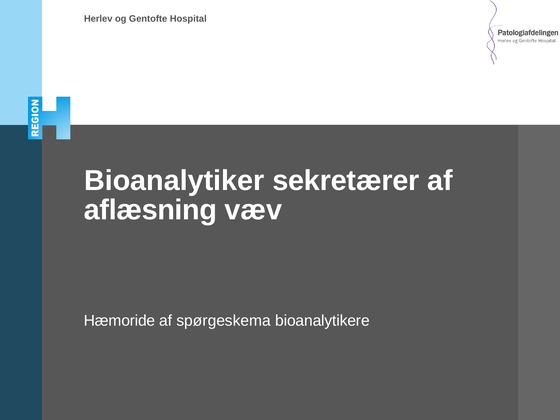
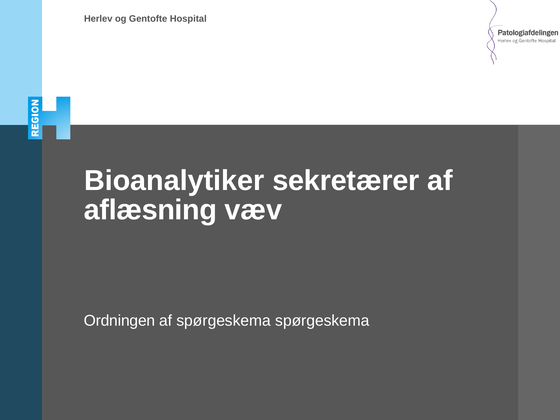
Hæmoride: Hæmoride -> Ordningen (120, 321)
spørgeskema bioanalytikere: bioanalytikere -> spørgeskema (322, 321)
